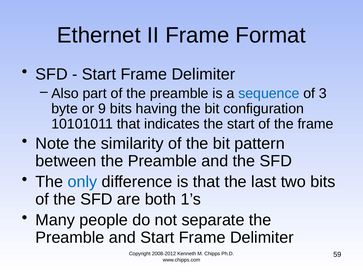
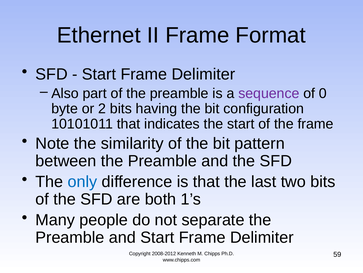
sequence colour: blue -> purple (269, 93)
3: 3 -> 0 (323, 93)
9: 9 -> 2 (102, 108)
